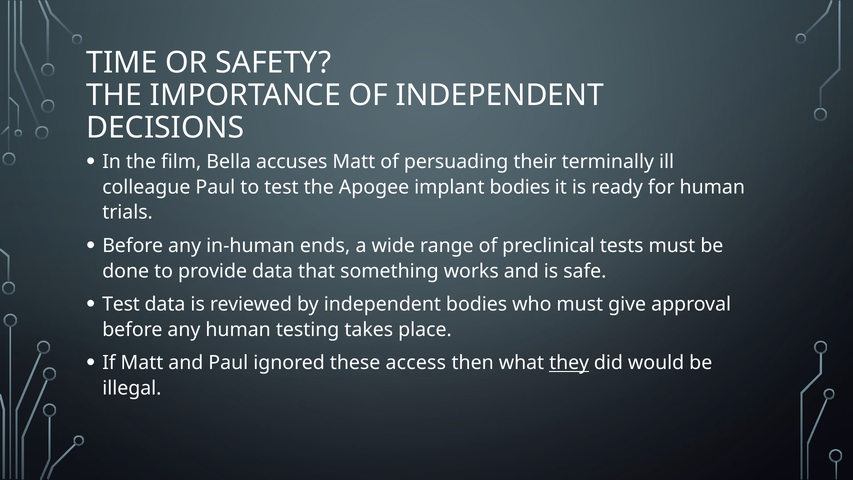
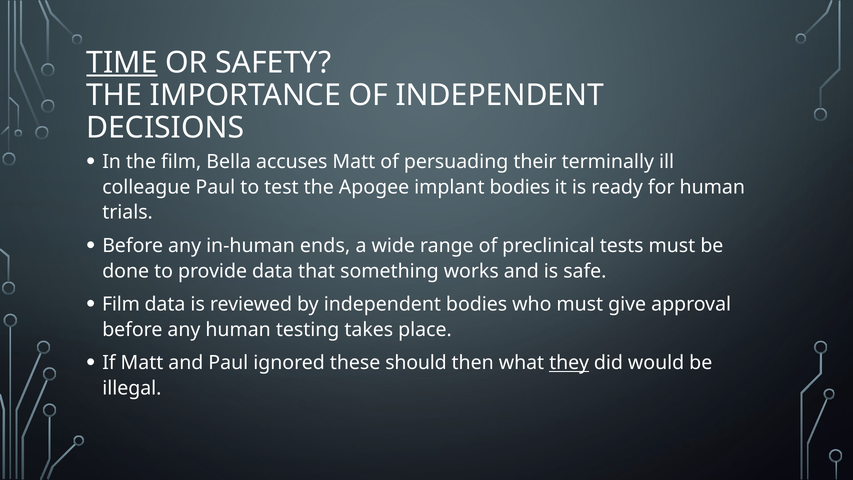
TIME underline: none -> present (122, 63)
Test: Test -> Film (121, 304)
access: access -> should (416, 363)
